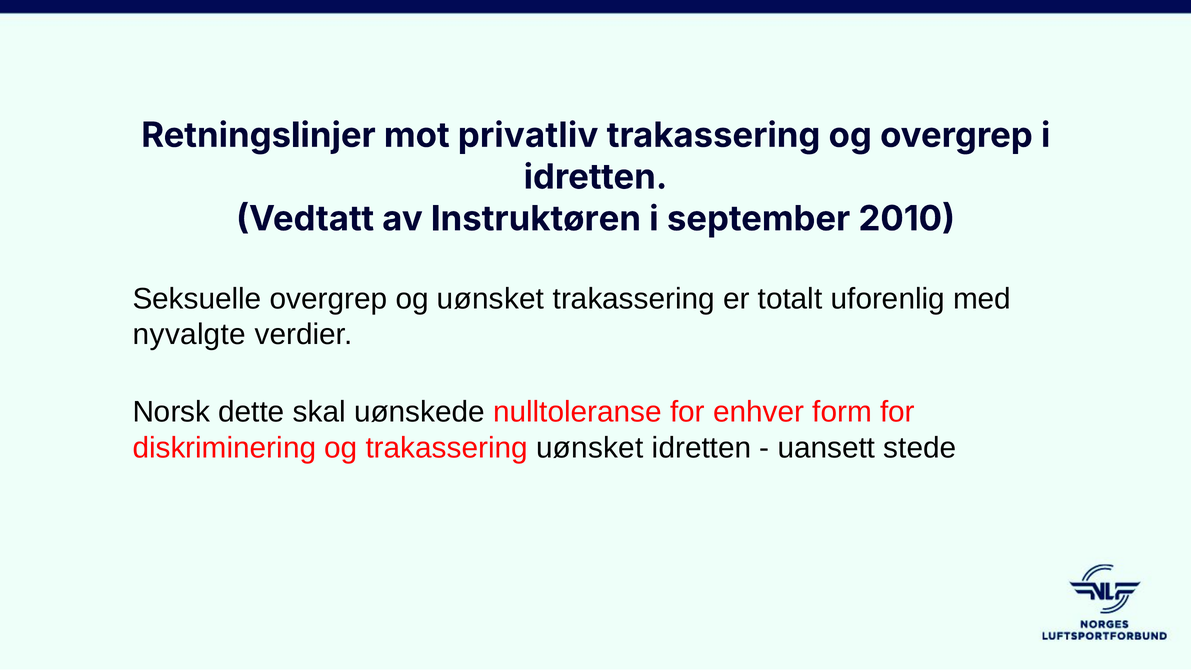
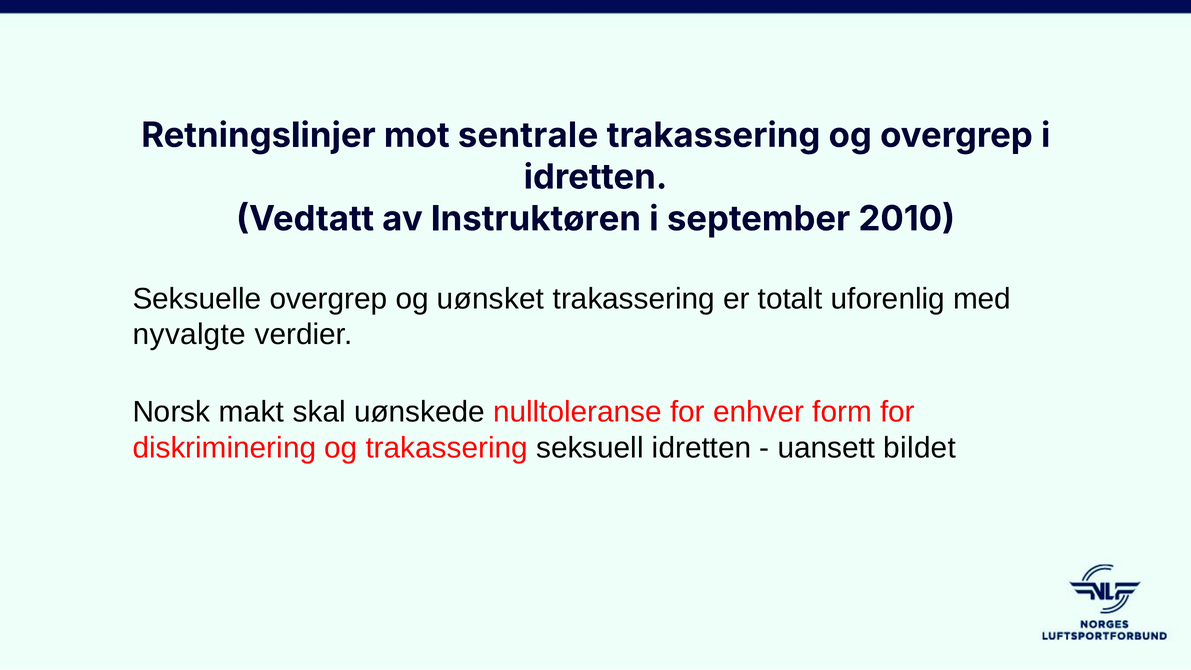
privatliv: privatliv -> sentrale (528, 135)
dette: dette -> makt (251, 412)
trakassering uønsket: uønsket -> seksuell (590, 448)
stede: stede -> bildet (920, 448)
